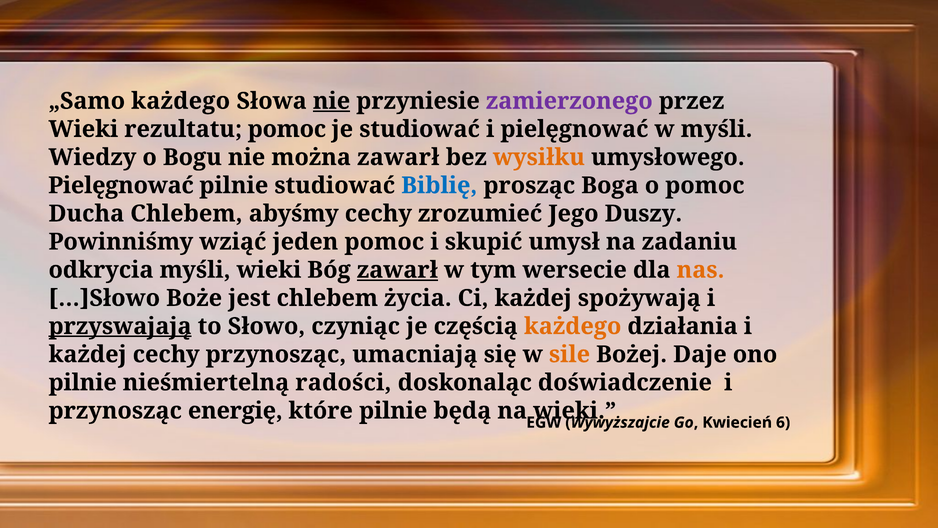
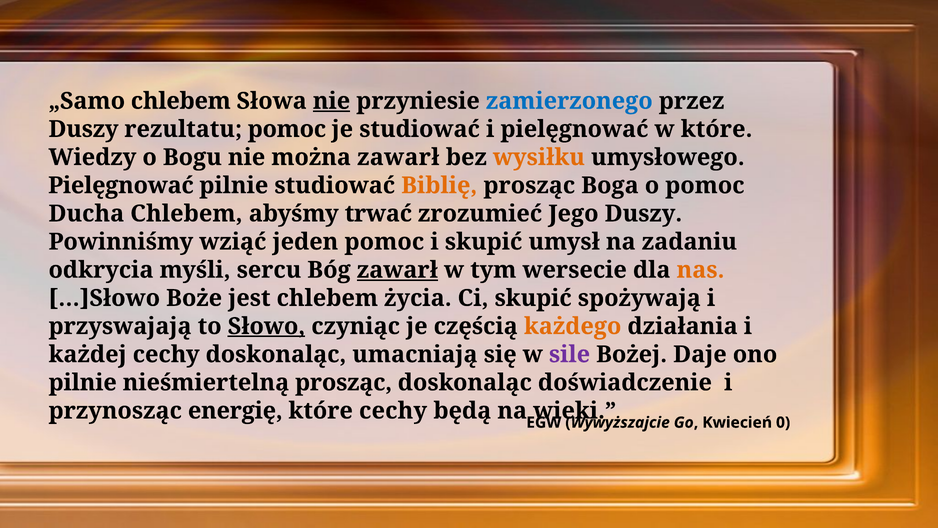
„Samo każdego: każdego -> chlebem (181, 101)
zamierzonego colour: purple -> blue (569, 101)
Wieki: Wieki -> Duszy (83, 129)
w myśli: myśli -> które (717, 129)
Biblię colour: blue -> orange (439, 185)
abyśmy cechy: cechy -> trwać (378, 213)
myśli wieki: wieki -> sercu (269, 270)
Ci każdej: każdej -> skupić (533, 298)
przyswajają underline: present -> none (120, 326)
Słowo underline: none -> present (266, 326)
cechy przynosząc: przynosząc -> doskonaląc (276, 354)
sile colour: orange -> purple (569, 354)
nieśmiertelną radości: radości -> prosząc (344, 382)
które pilnie: pilnie -> cechy (393, 410)
6: 6 -> 0 (783, 422)
